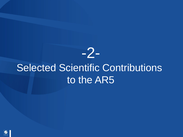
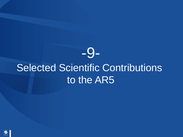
-2-: -2- -> -9- (91, 53)
